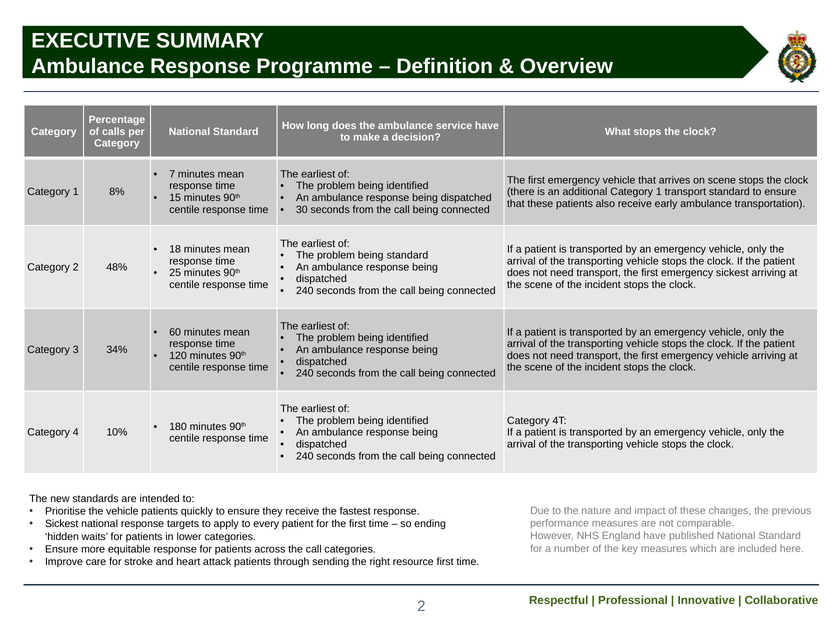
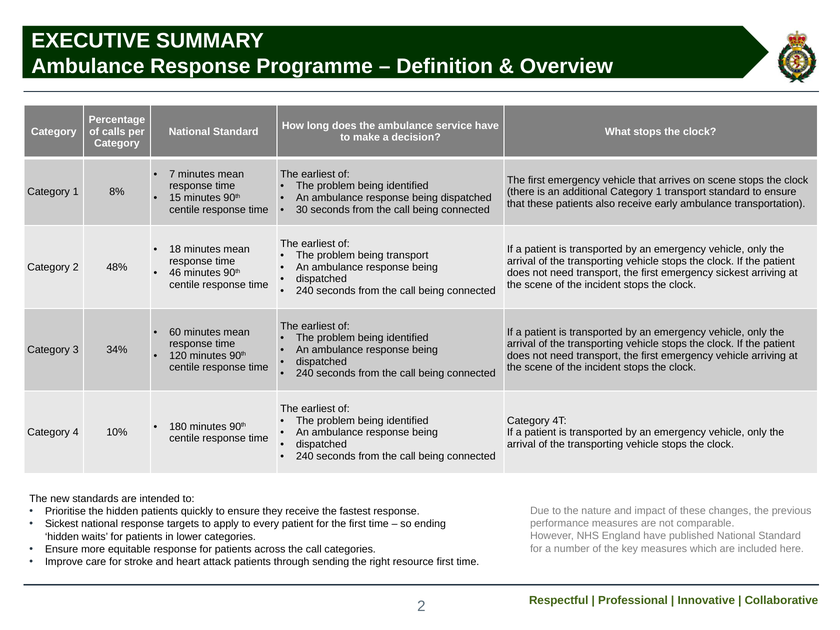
being standard: standard -> transport (408, 255)
25: 25 -> 46 (175, 273)
the vehicle: vehicle -> hidden (122, 511)
